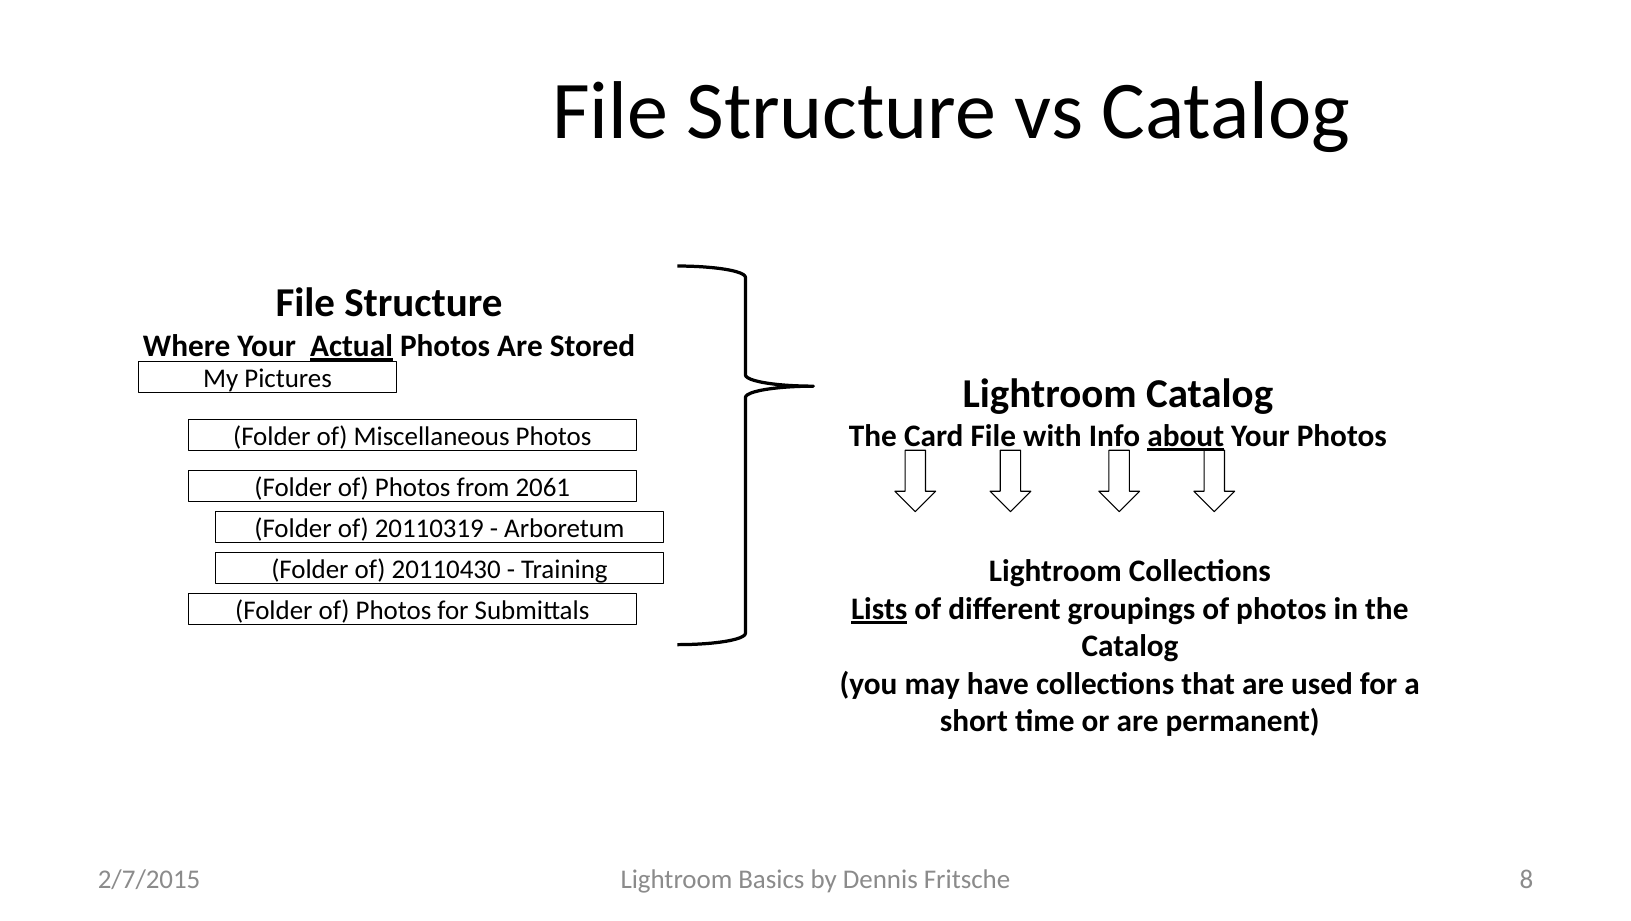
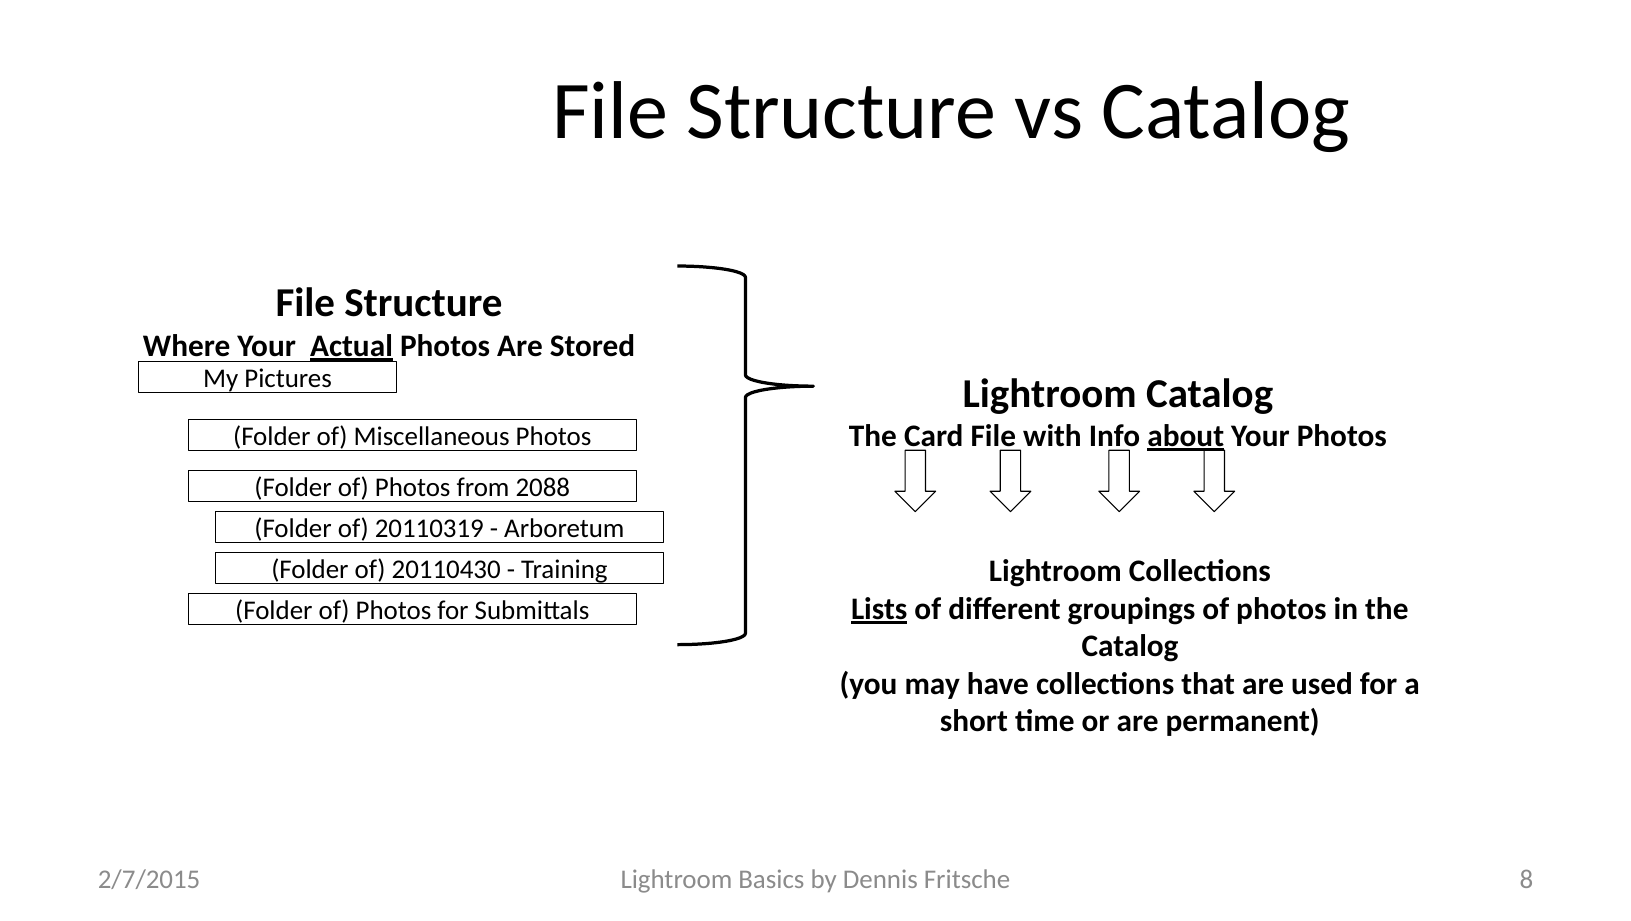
2061: 2061 -> 2088 (543, 488)
